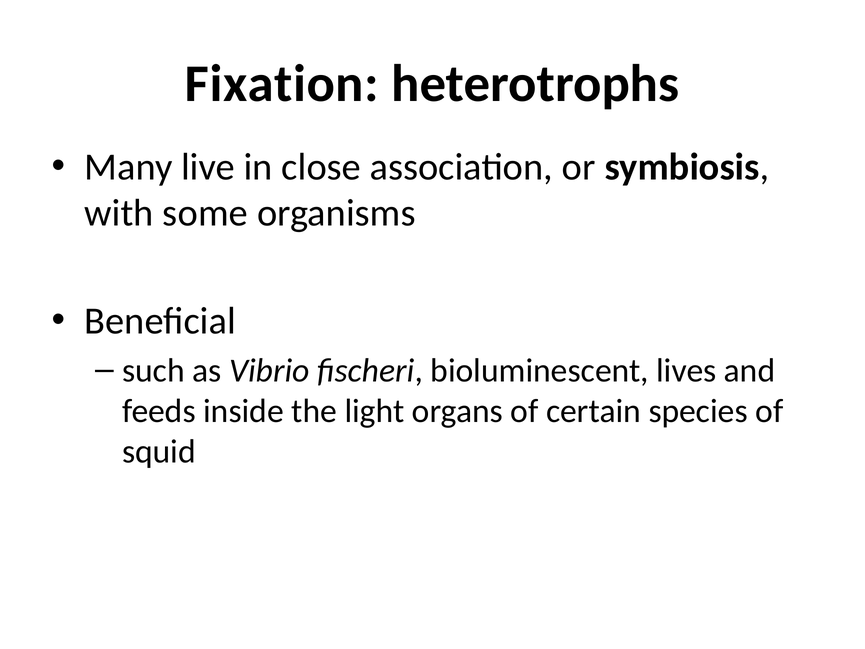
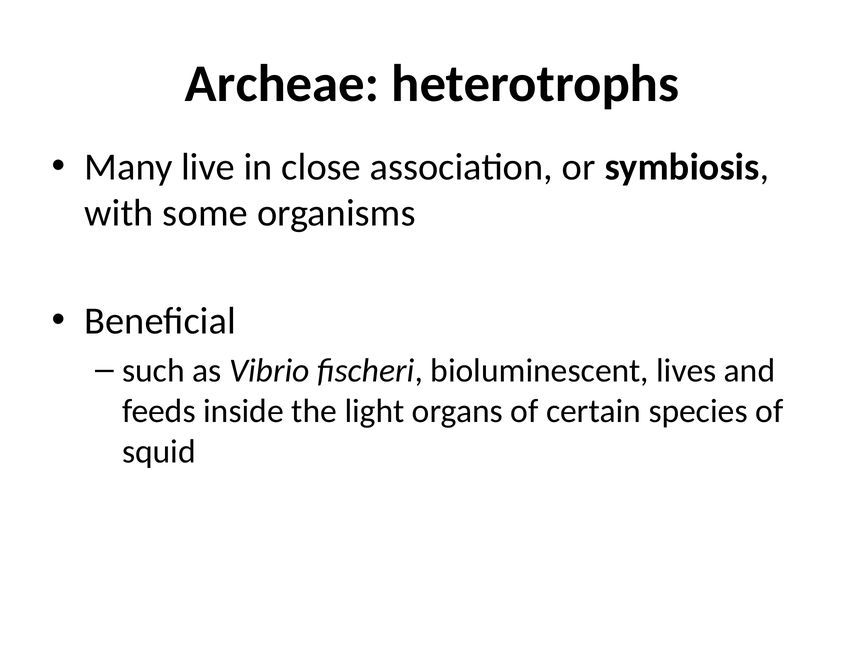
Fixation: Fixation -> Archeae (282, 84)
